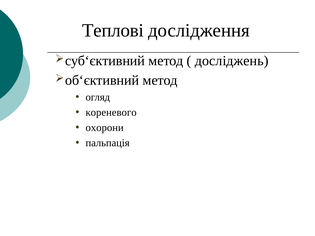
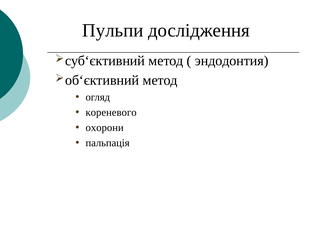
Теплові: Теплові -> Пульпи (113, 30)
досліджень: досліджень -> эндодонтия (232, 61)
